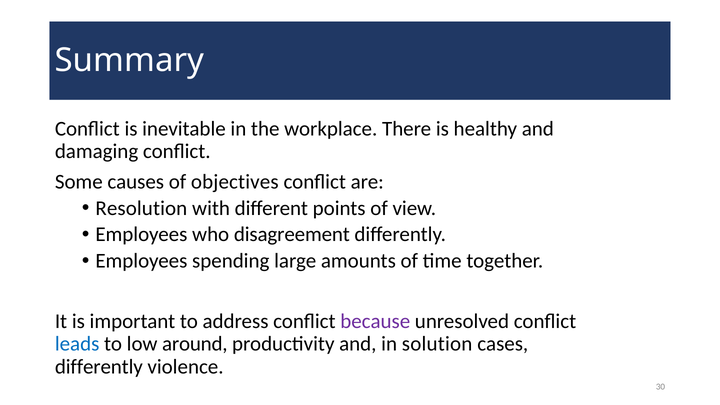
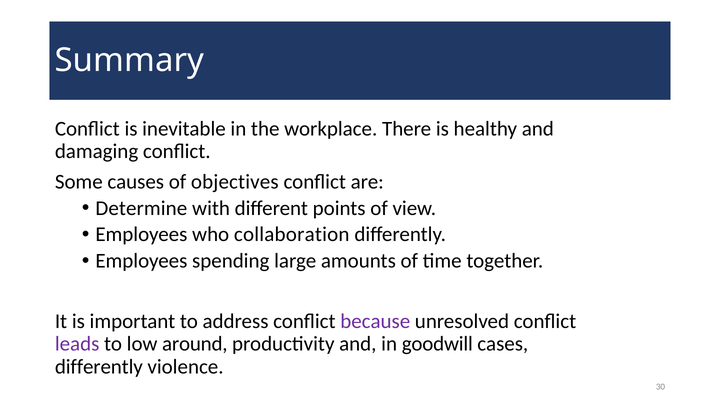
Resolution: Resolution -> Determine (141, 208)
disagreement: disagreement -> collaboration (292, 234)
leads colour: blue -> purple (77, 344)
solution: solution -> goodwill (437, 344)
